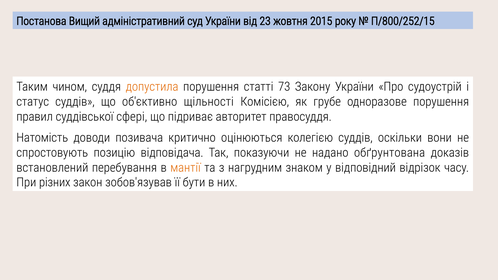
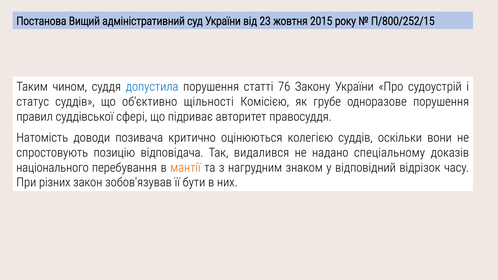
допустила colour: orange -> blue (152, 87)
73: 73 -> 76 (284, 87)
показуючи: показуючи -> видалився (262, 153)
обґрунтована: обґрунтована -> спеціальному (390, 153)
встановлений: встановлений -> національного (52, 168)
